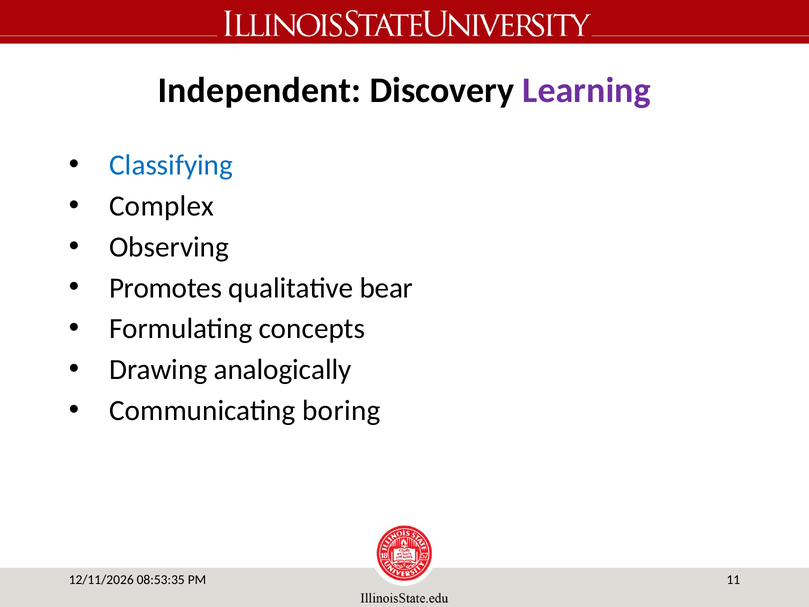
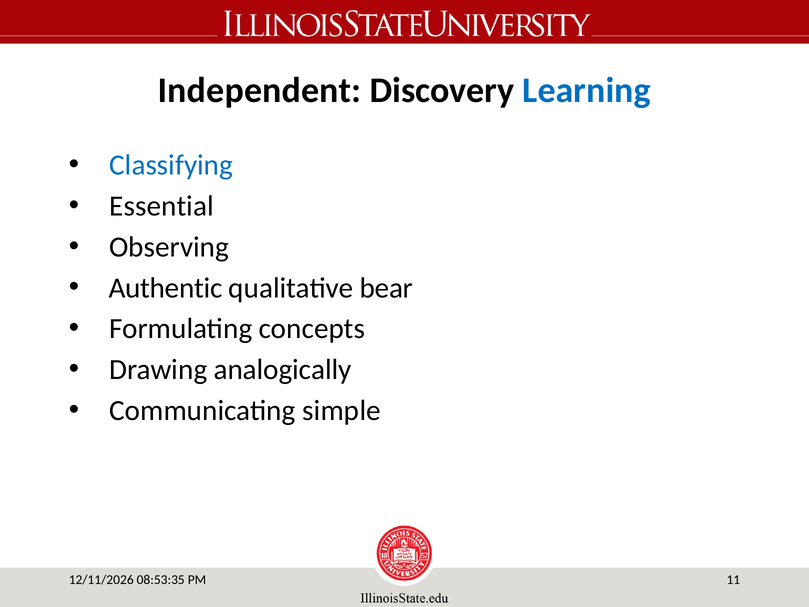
Learning colour: purple -> blue (587, 90)
Complex: Complex -> Essential (162, 206)
Promotes: Promotes -> Authentic (166, 288)
boring: boring -> simple (341, 410)
